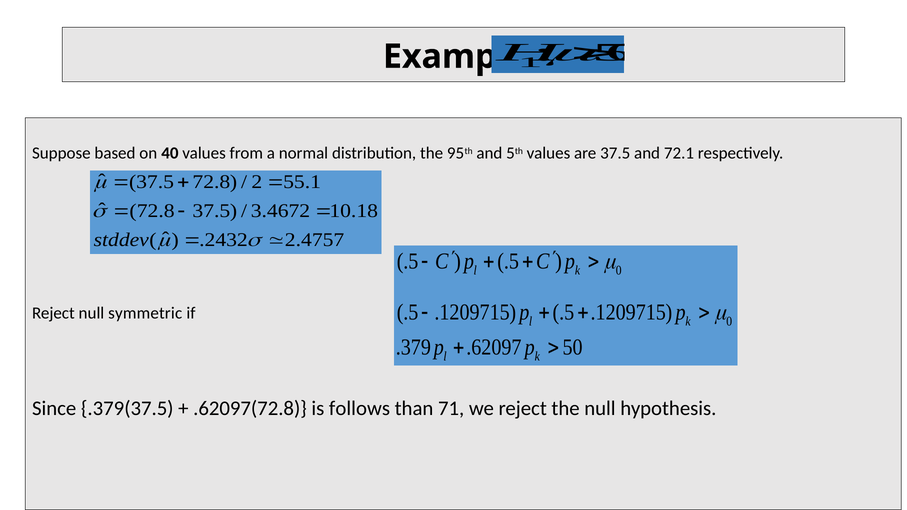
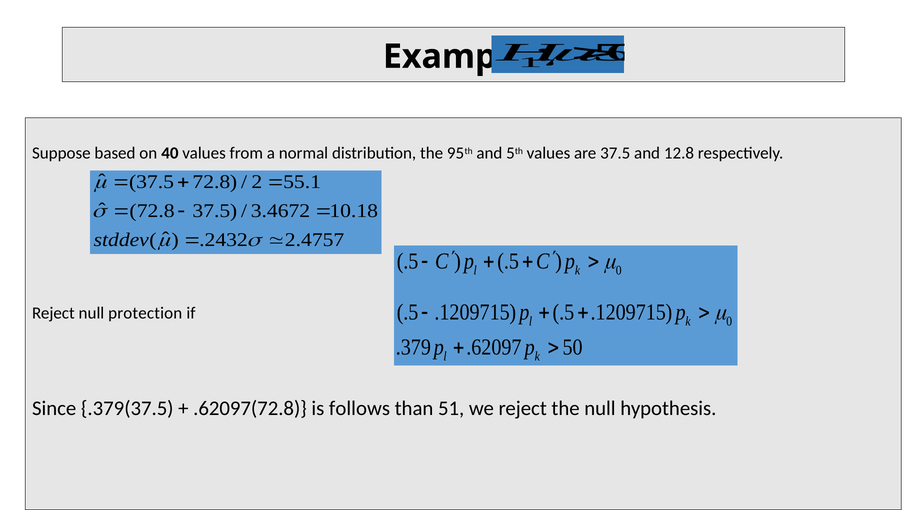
72.1: 72.1 -> 12.8 (679, 153)
symmetric: symmetric -> protection (145, 313)
71: 71 -> 51 (451, 408)
